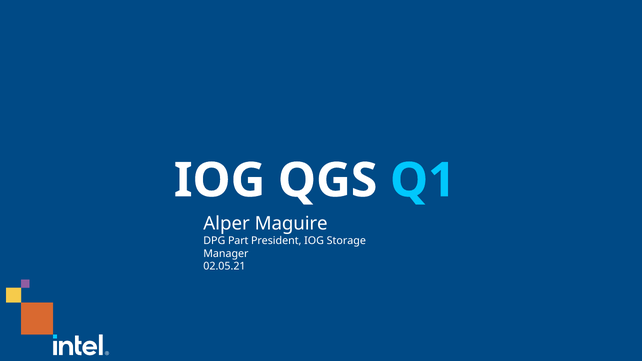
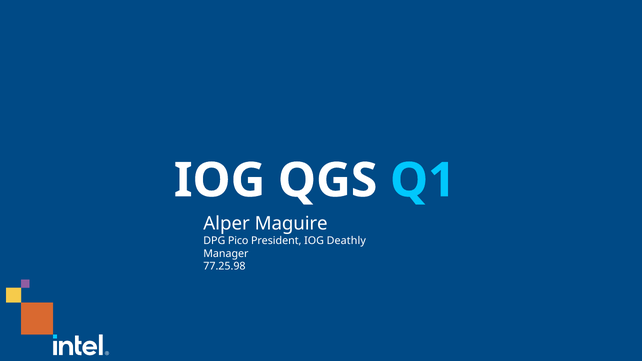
Part: Part -> Pico (238, 241)
Storage: Storage -> Deathly (346, 241)
02.05.21: 02.05.21 -> 77.25.98 (224, 266)
